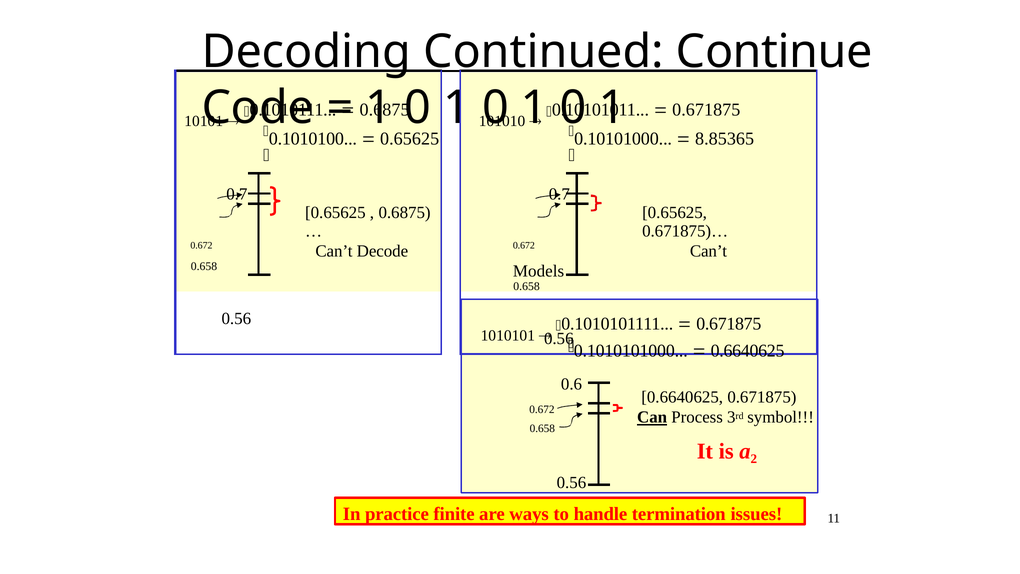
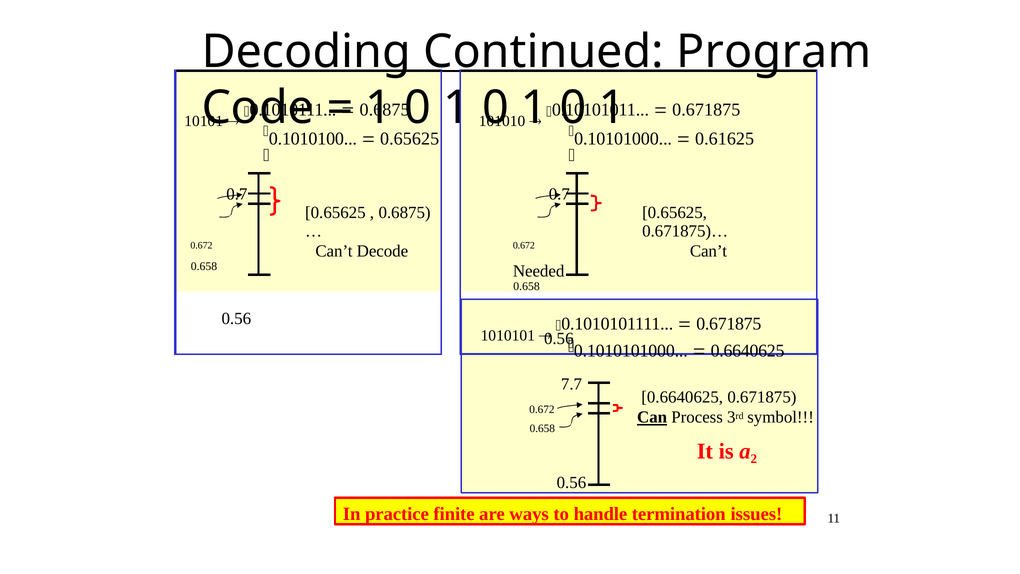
Continue: Continue -> Program (774, 52)
8.85365: 8.85365 -> 0.61625 (725, 139)
Models: Models -> Needed (539, 271)
0.6: 0.6 -> 7.7 (571, 384)
